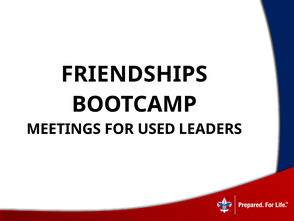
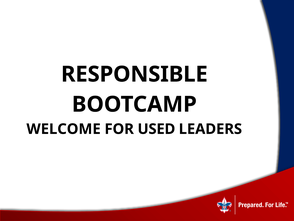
FRIENDSHIPS: FRIENDSHIPS -> RESPONSIBLE (134, 74)
MEETINGS: MEETINGS -> WELCOME (64, 129)
